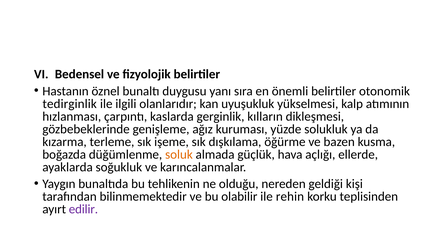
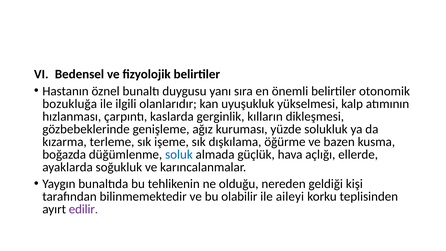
tedirginlik: tedirginlik -> bozukluğa (70, 104)
soluk colour: orange -> blue (179, 154)
rehin: rehin -> aileyi (290, 197)
